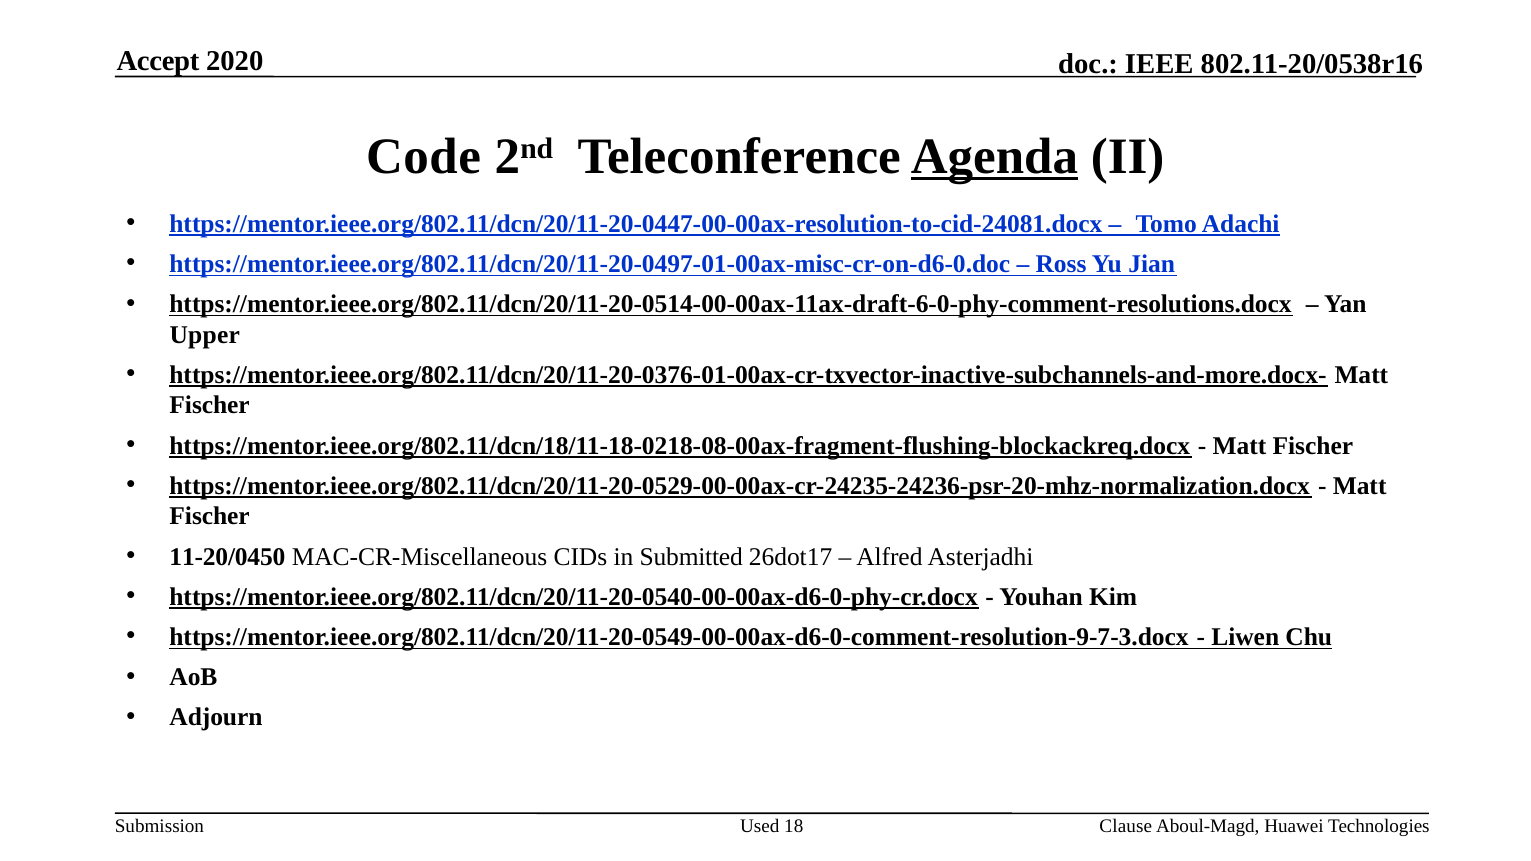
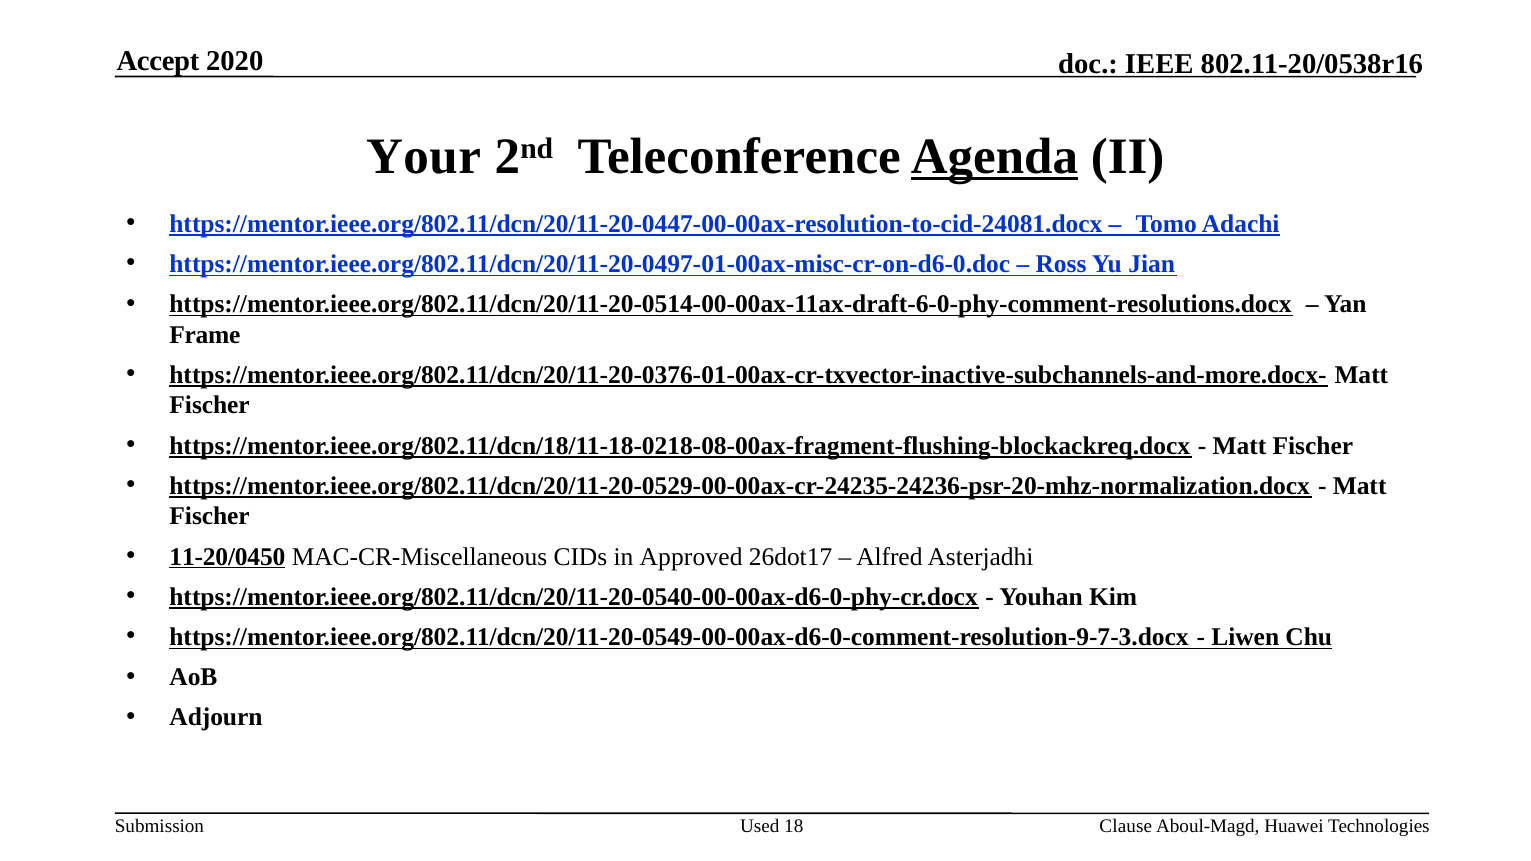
Code: Code -> Your (424, 157)
Upper: Upper -> Frame (205, 335)
11-20/0450 underline: none -> present (227, 557)
Submitted: Submitted -> Approved (691, 557)
